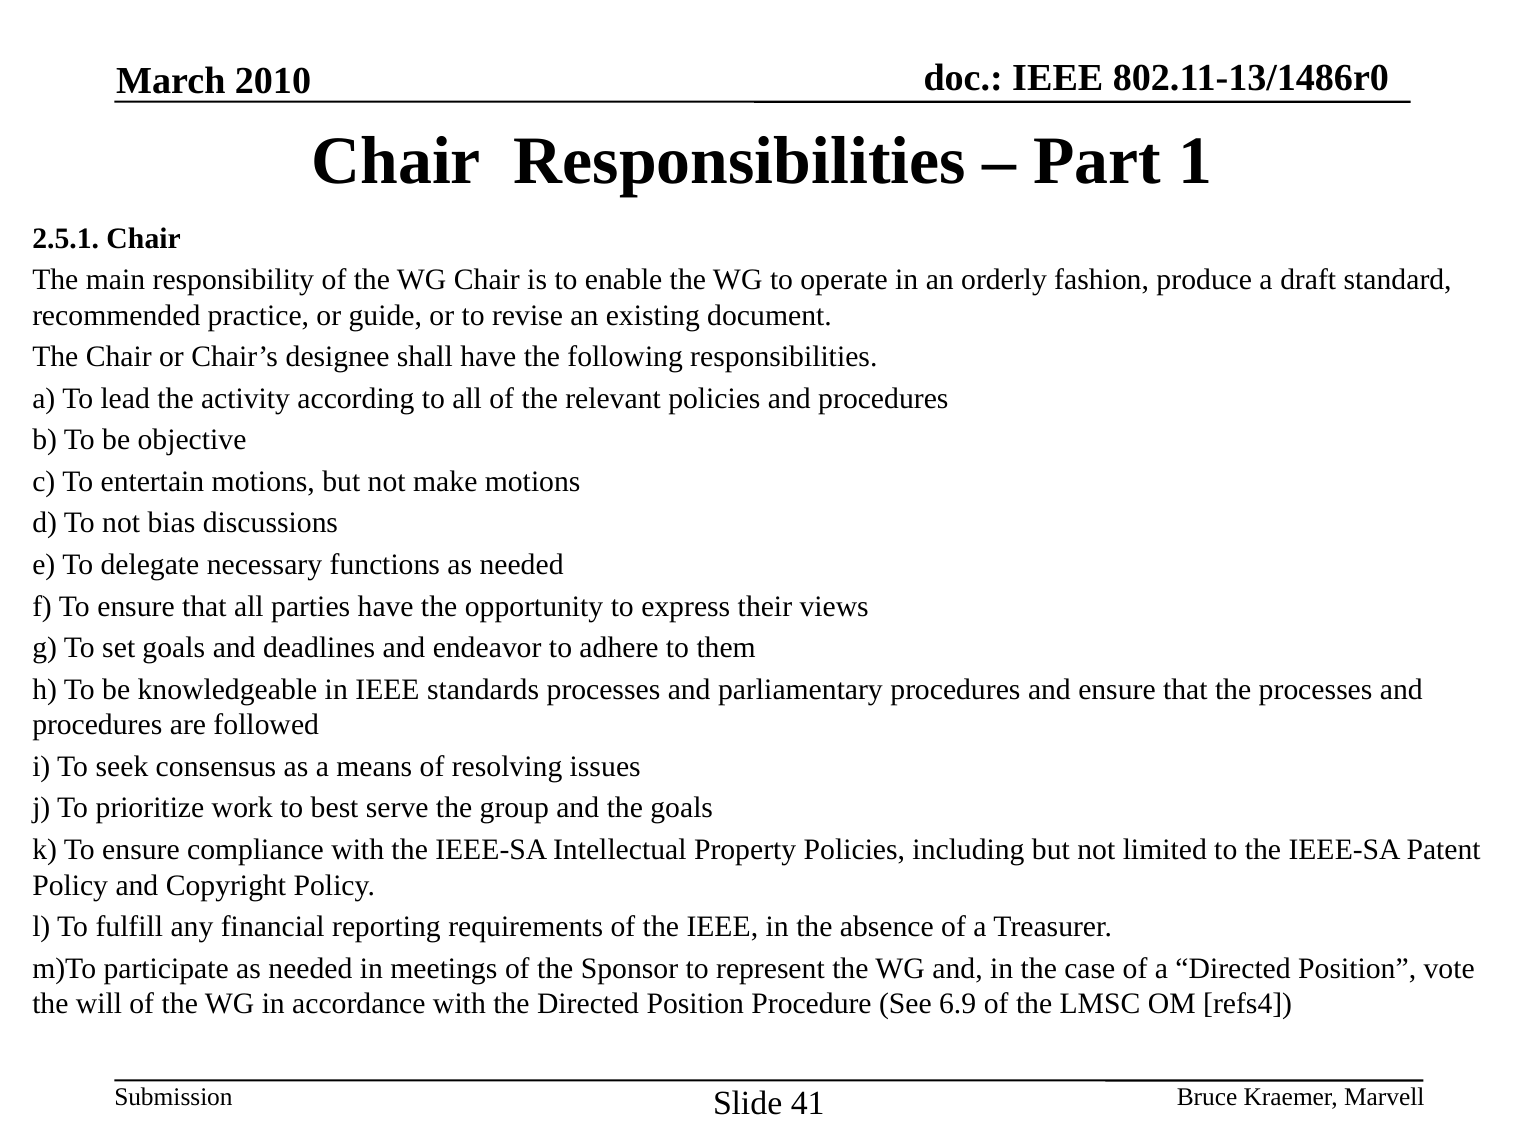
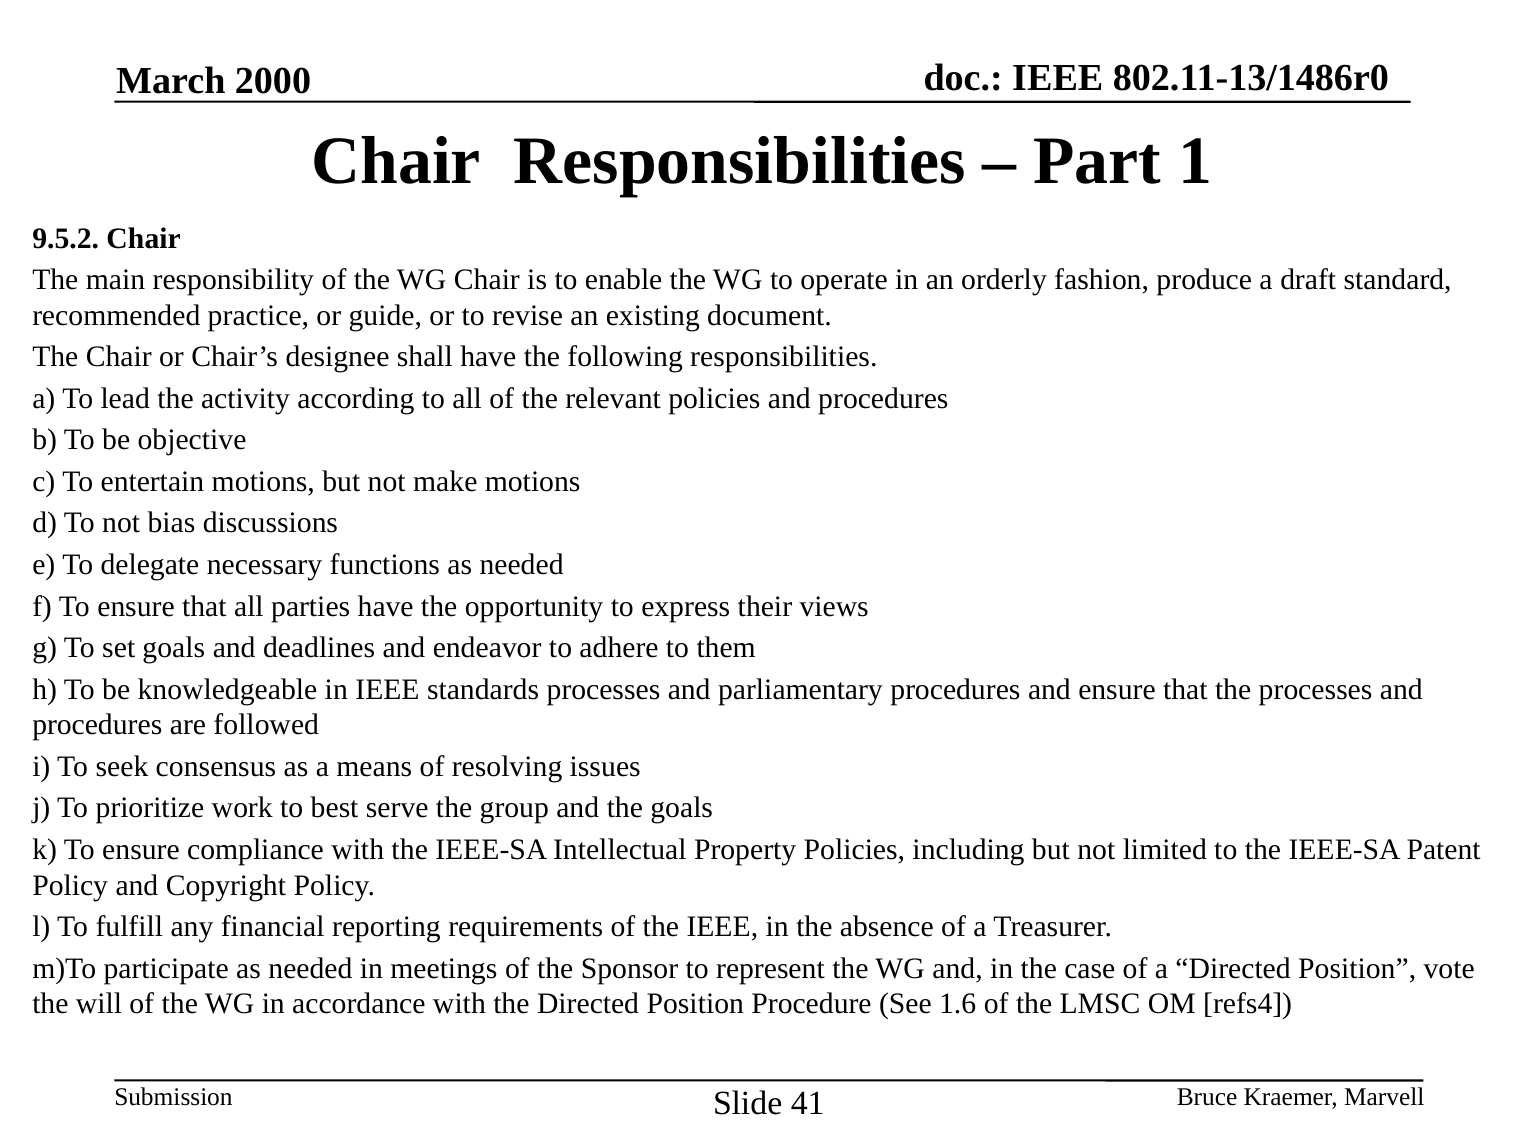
2010: 2010 -> 2000 (273, 81)
2.5.1: 2.5.1 -> 9.5.2 (66, 238)
6.9: 6.9 -> 1.6 (958, 1004)
